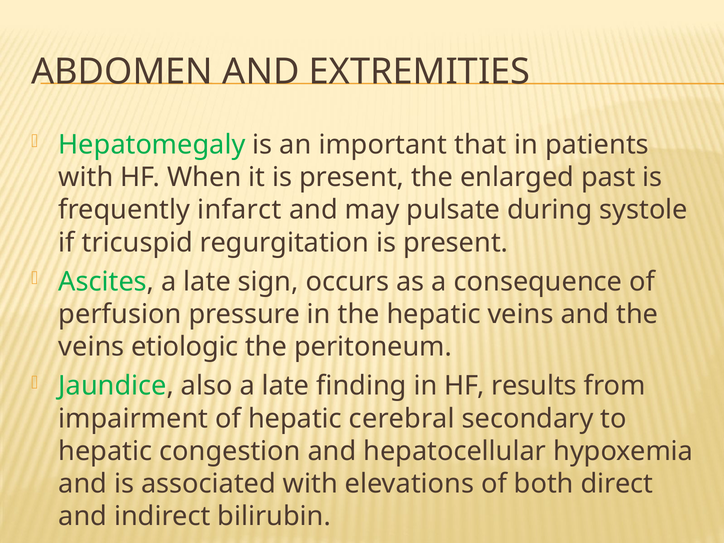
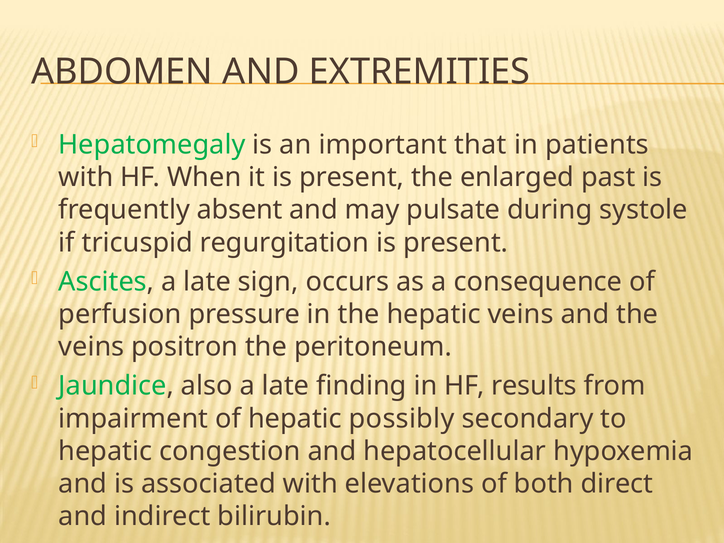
infarct: infarct -> absent (240, 210)
etiologic: etiologic -> positron (185, 347)
cerebral: cerebral -> possibly (402, 419)
